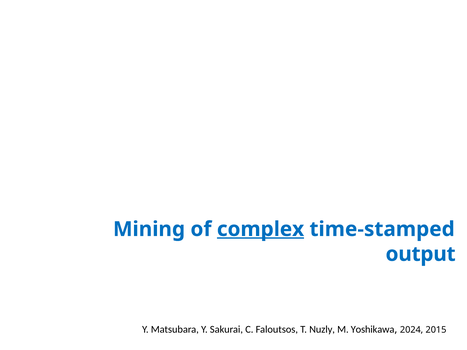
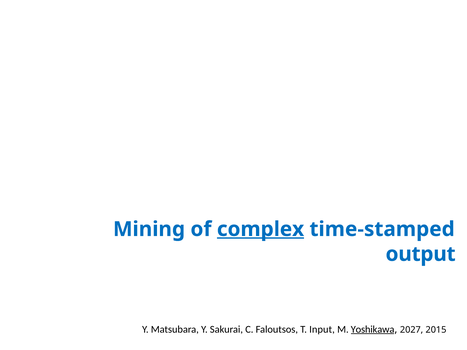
Nuzly: Nuzly -> Input (322, 330)
Yoshikawa underline: none -> present (373, 330)
2024: 2024 -> 2027 (412, 330)
